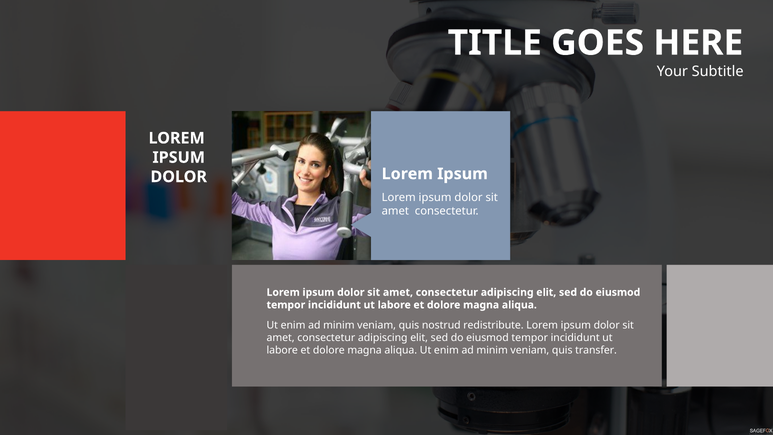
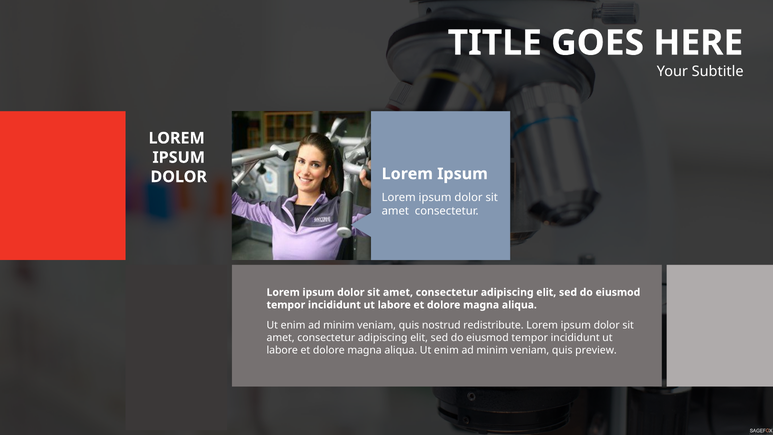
transfer: transfer -> preview (596, 350)
